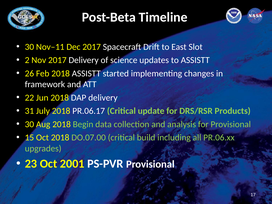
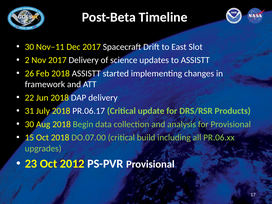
2001: 2001 -> 2012 (72, 164)
